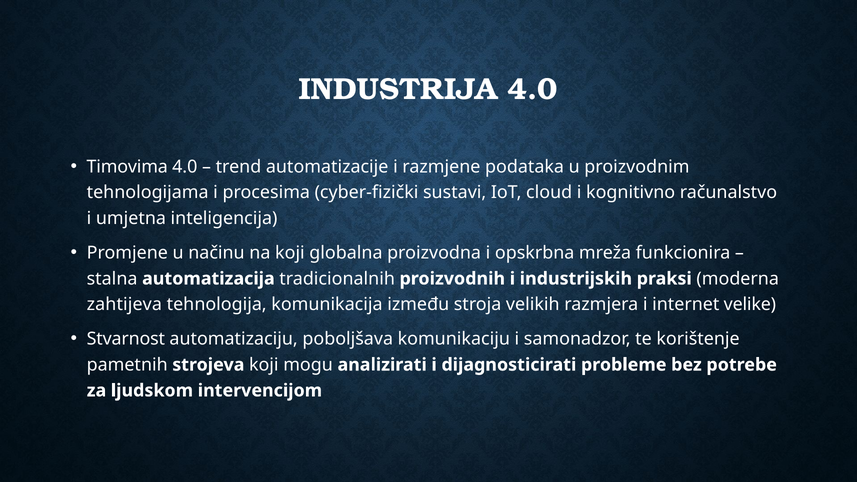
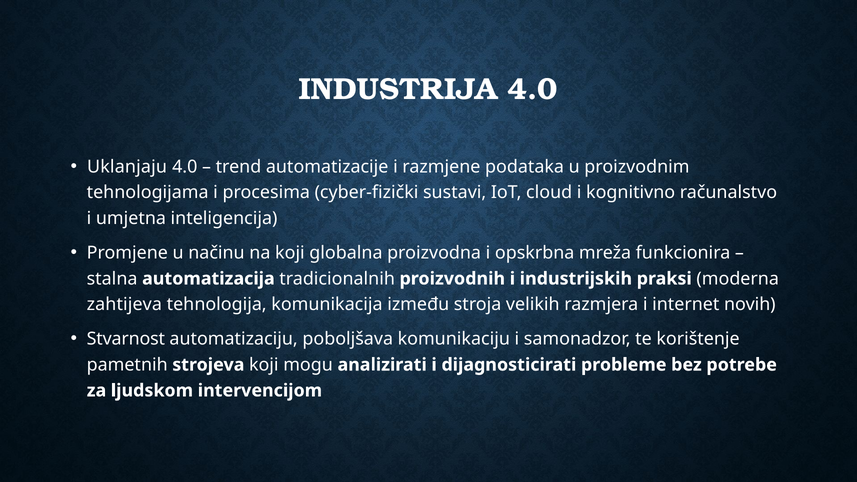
Timovima: Timovima -> Uklanjaju (127, 167)
velike: velike -> novih (750, 304)
